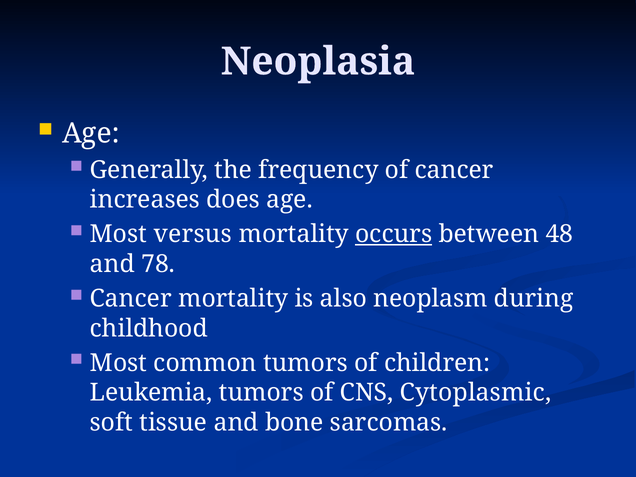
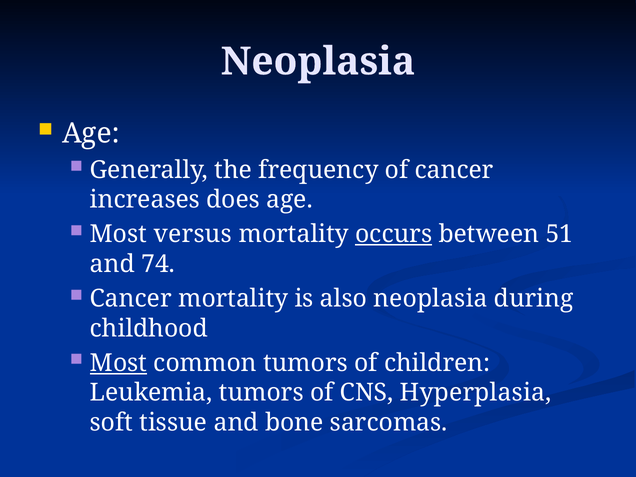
48: 48 -> 51 (559, 234)
78: 78 -> 74 (158, 264)
also neoplasm: neoplasm -> neoplasia (430, 299)
Most underline: none -> present (118, 363)
Cytoplasmic: Cytoplasmic -> Hyperplasia (476, 393)
